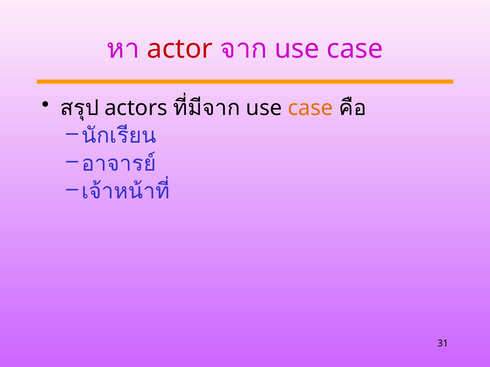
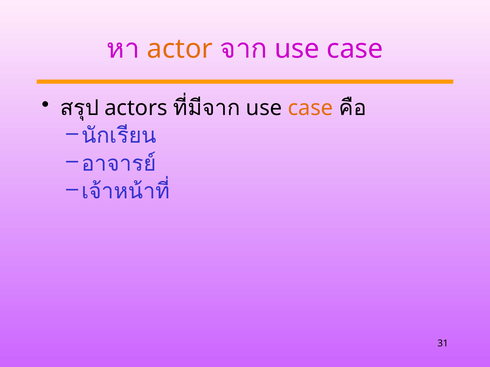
actor colour: red -> orange (180, 49)
